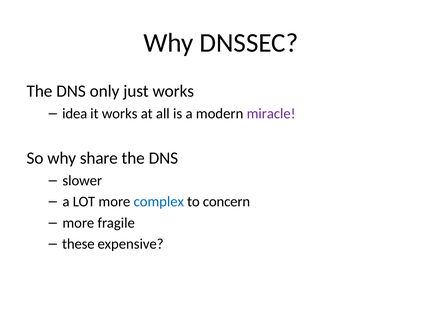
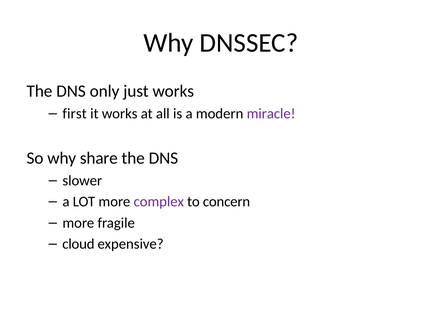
idea: idea -> first (75, 114)
complex colour: blue -> purple (159, 201)
these: these -> cloud (78, 244)
